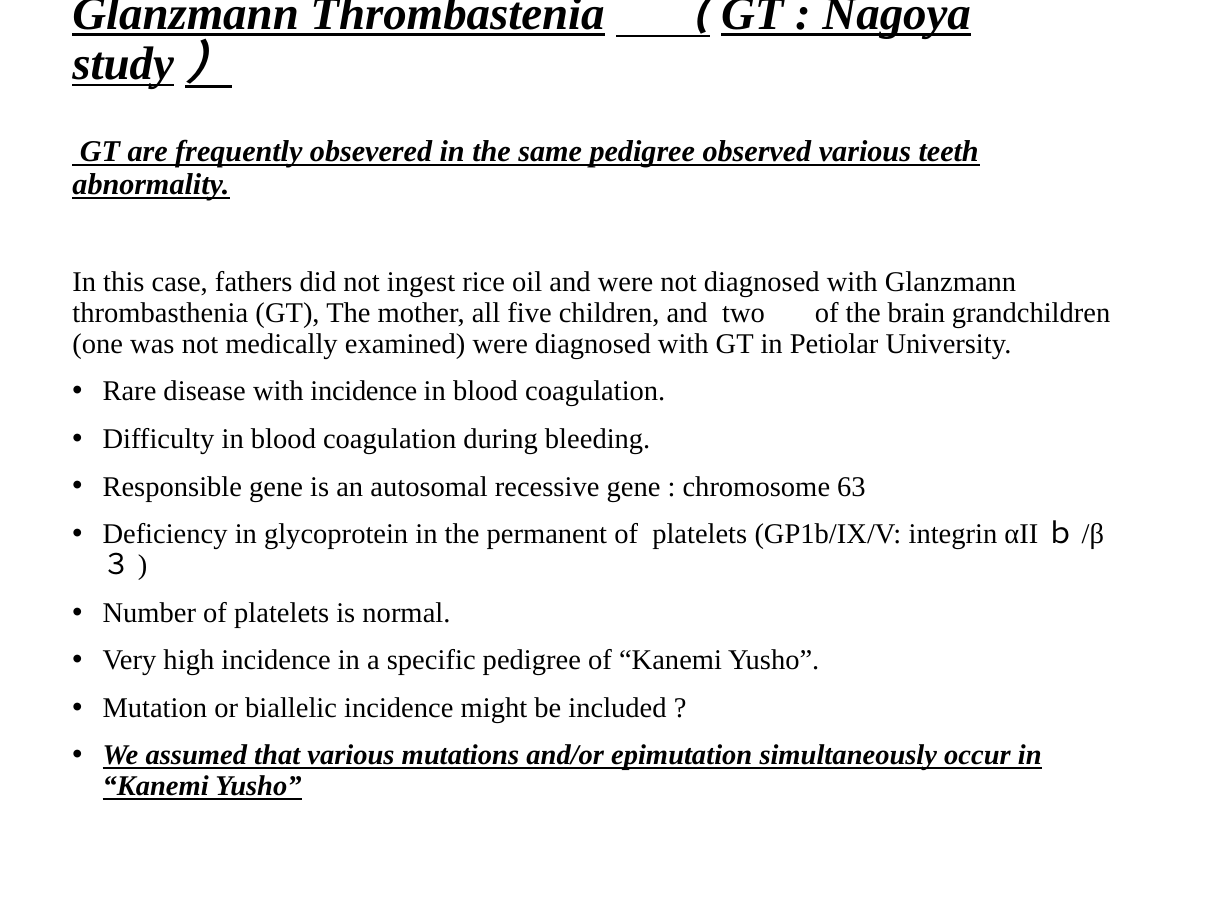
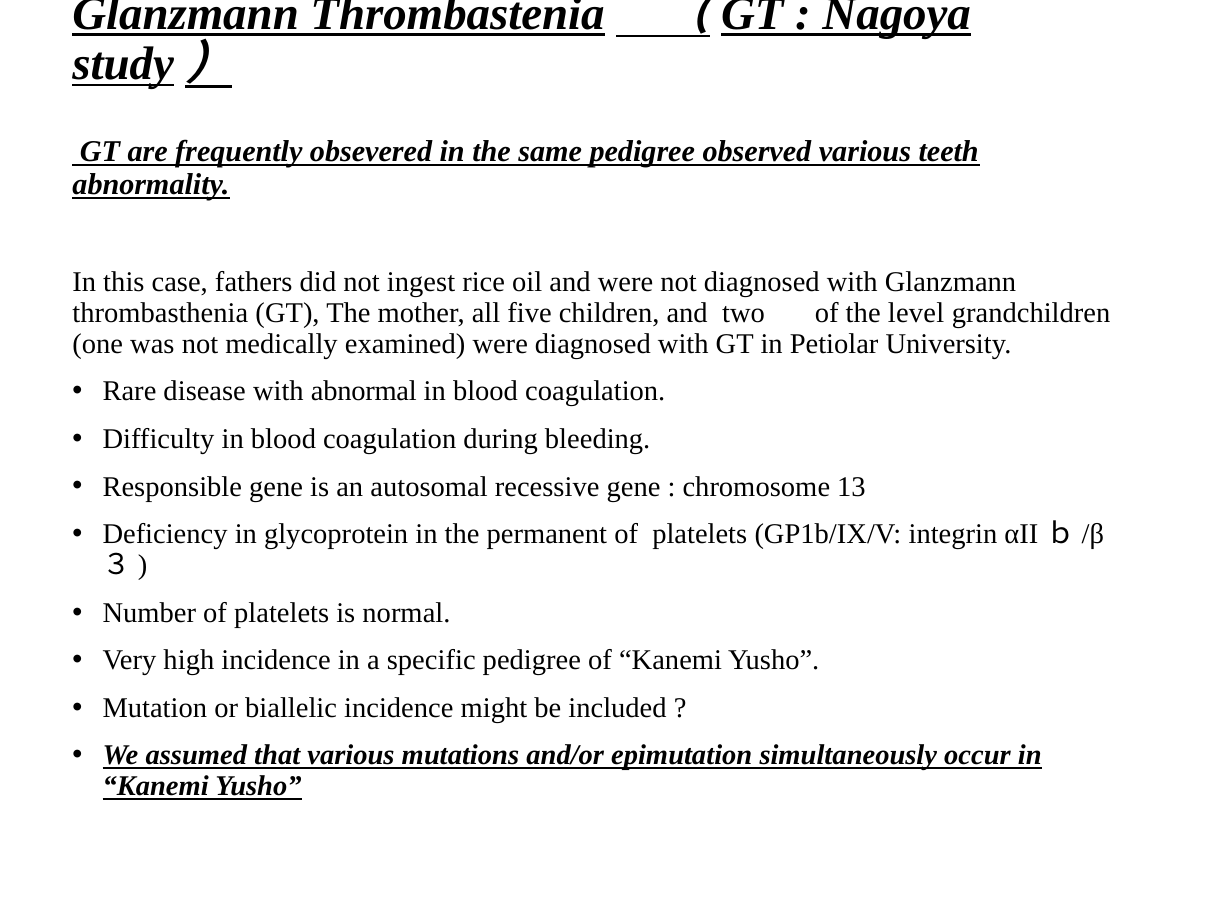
brain: brain -> level (916, 313)
with incidence: incidence -> abnormal (364, 391)
63: 63 -> 13 (851, 486)
